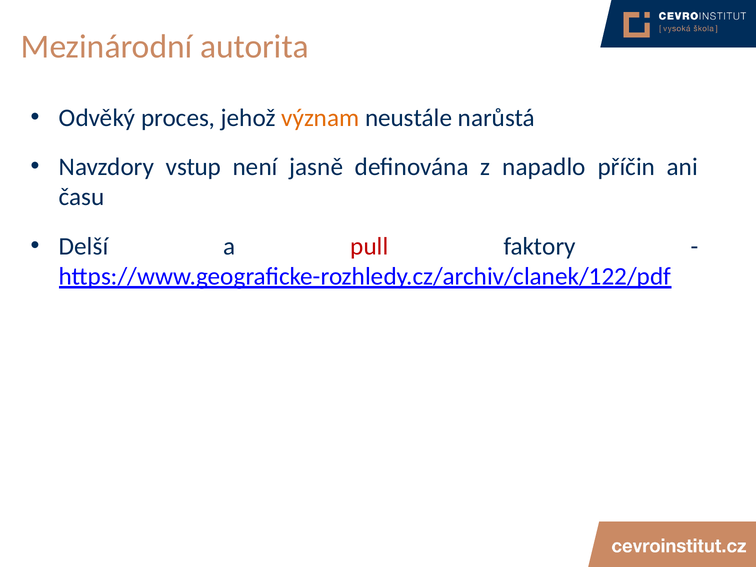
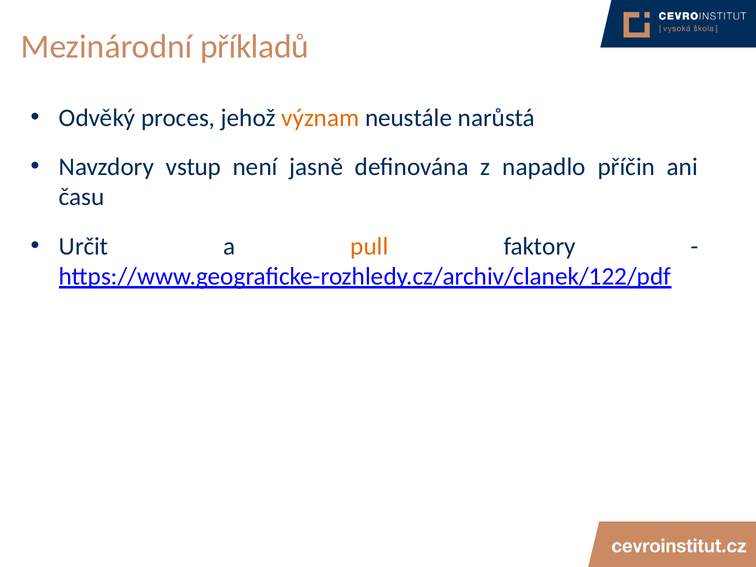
autorita: autorita -> příkladů (255, 47)
Delší: Delší -> Určit (84, 246)
pull colour: red -> orange (369, 246)
